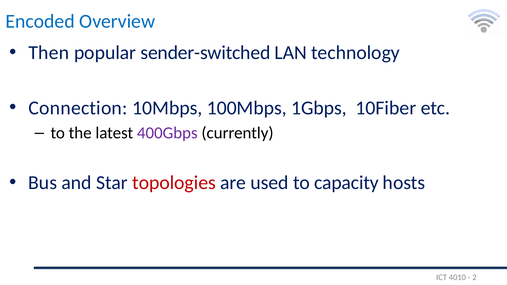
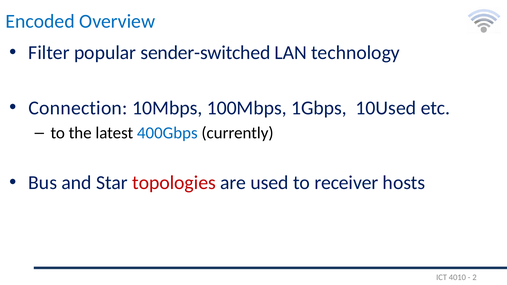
Then: Then -> Filter (49, 53)
10Fiber: 10Fiber -> 10Used (386, 108)
400Gbps colour: purple -> blue (167, 133)
capacity: capacity -> receiver (346, 183)
